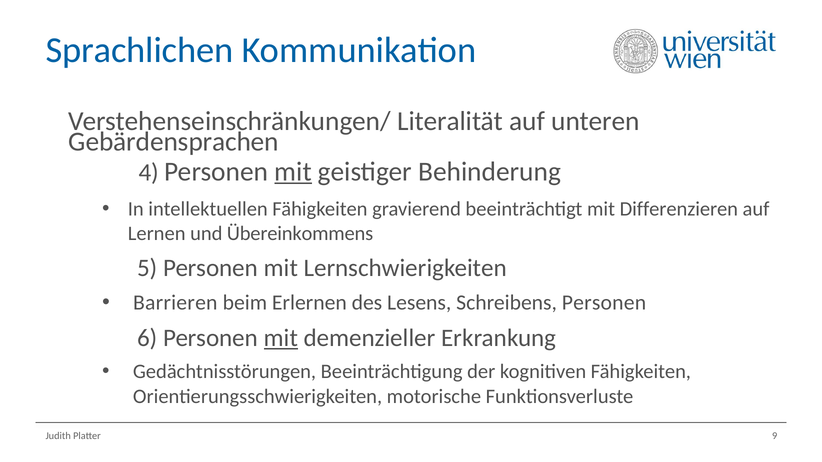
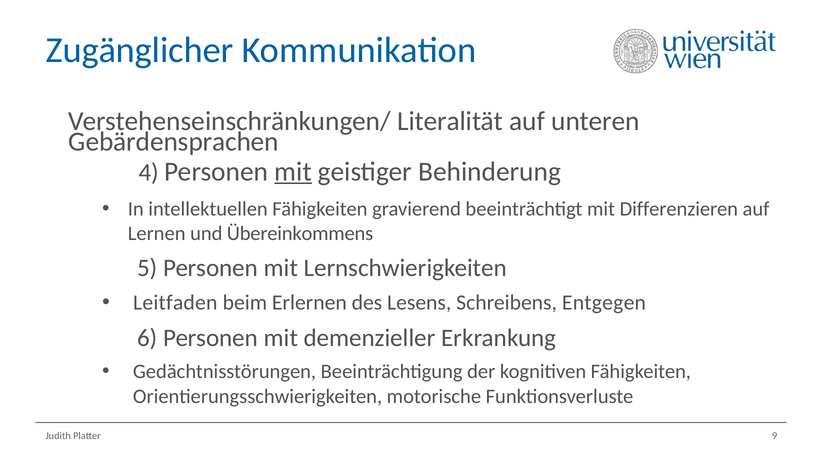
Sprachlichen: Sprachlichen -> Zugänglicher (140, 50)
Barrieren: Barrieren -> Leitfaden (175, 303)
Schreibens Personen: Personen -> Entgegen (604, 303)
mit underline: present -> none (281, 338)
